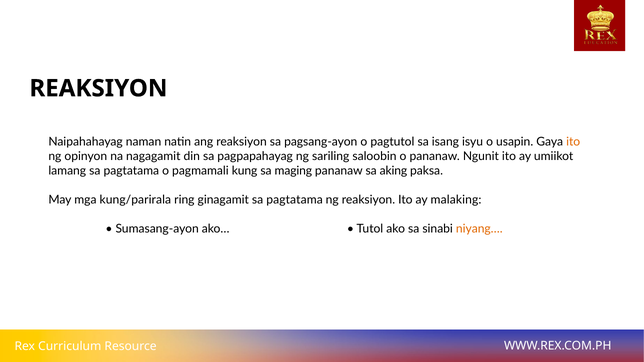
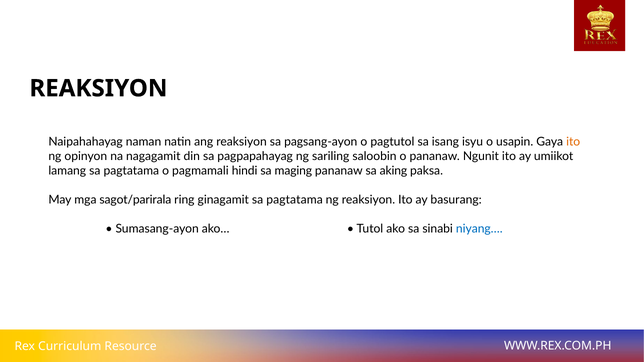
kung: kung -> hindi (245, 171)
kung/parirala: kung/parirala -> sagot/parirala (135, 200)
malaking: malaking -> basurang (456, 200)
niyang… colour: orange -> blue (479, 229)
